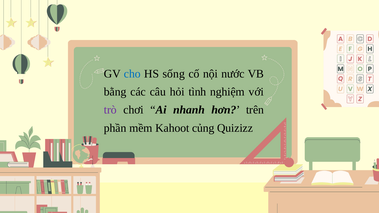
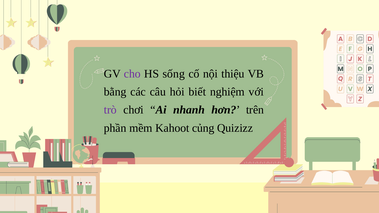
cho colour: blue -> purple (132, 74)
nước: nước -> thiệu (233, 74)
tình: tình -> biết (197, 92)
